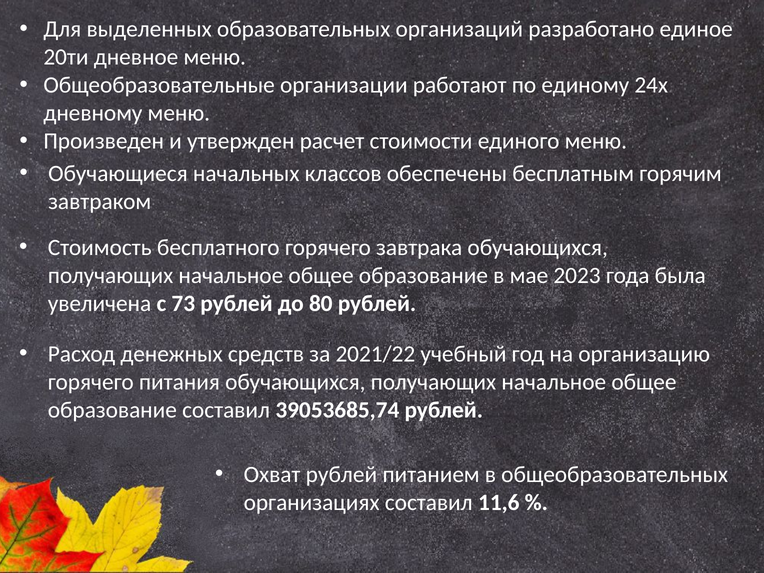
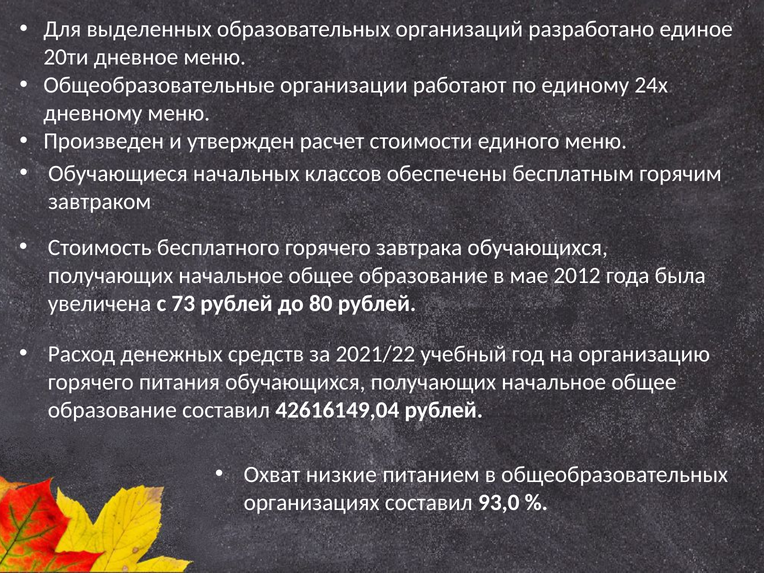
2023: 2023 -> 2012 (577, 276)
39053685,74: 39053685,74 -> 42616149,04 (337, 410)
Охват рублей: рублей -> низкие (341, 474)
11,6: 11,6 -> 93,0 (499, 502)
